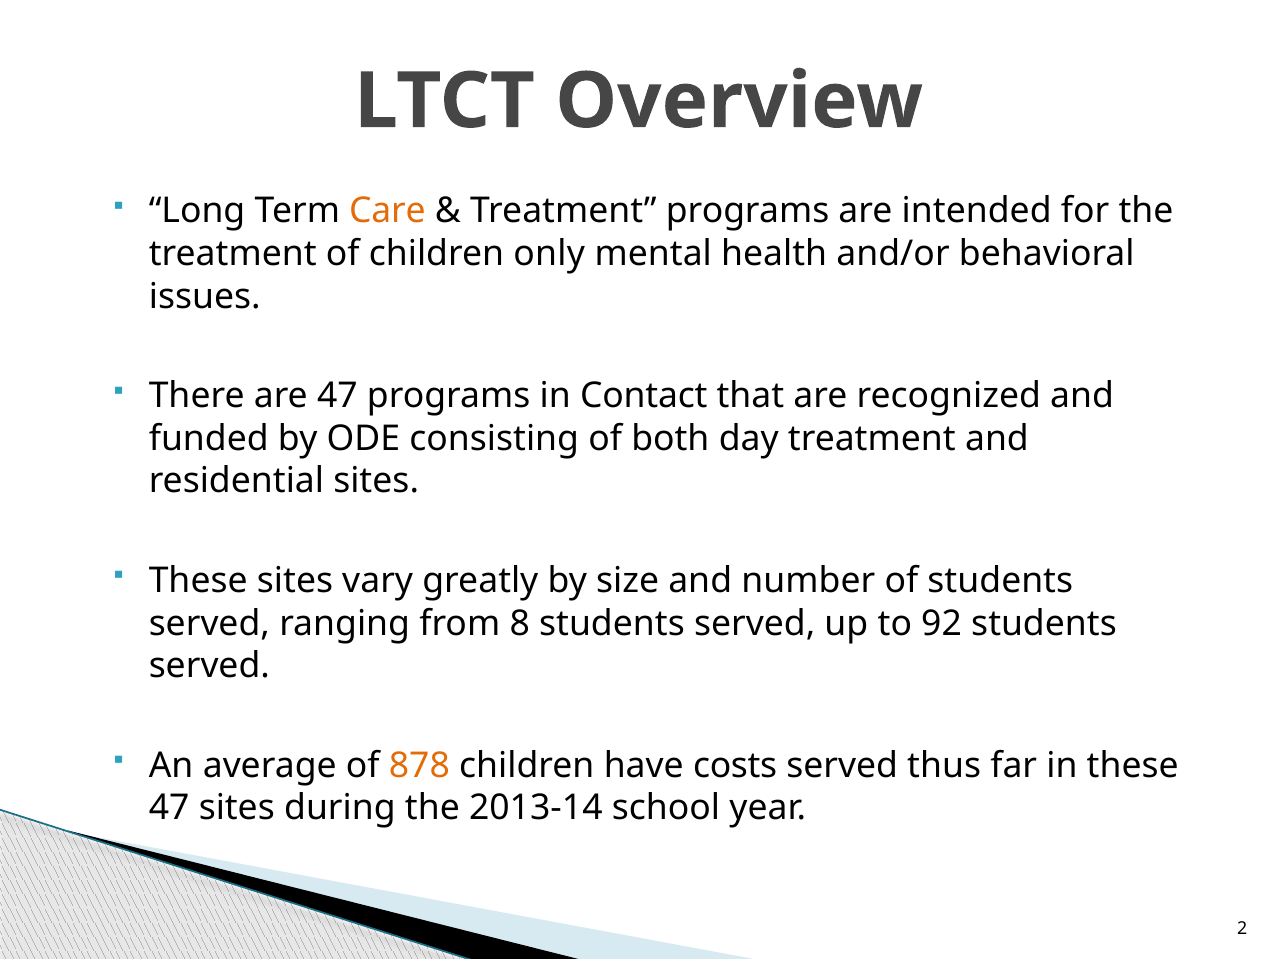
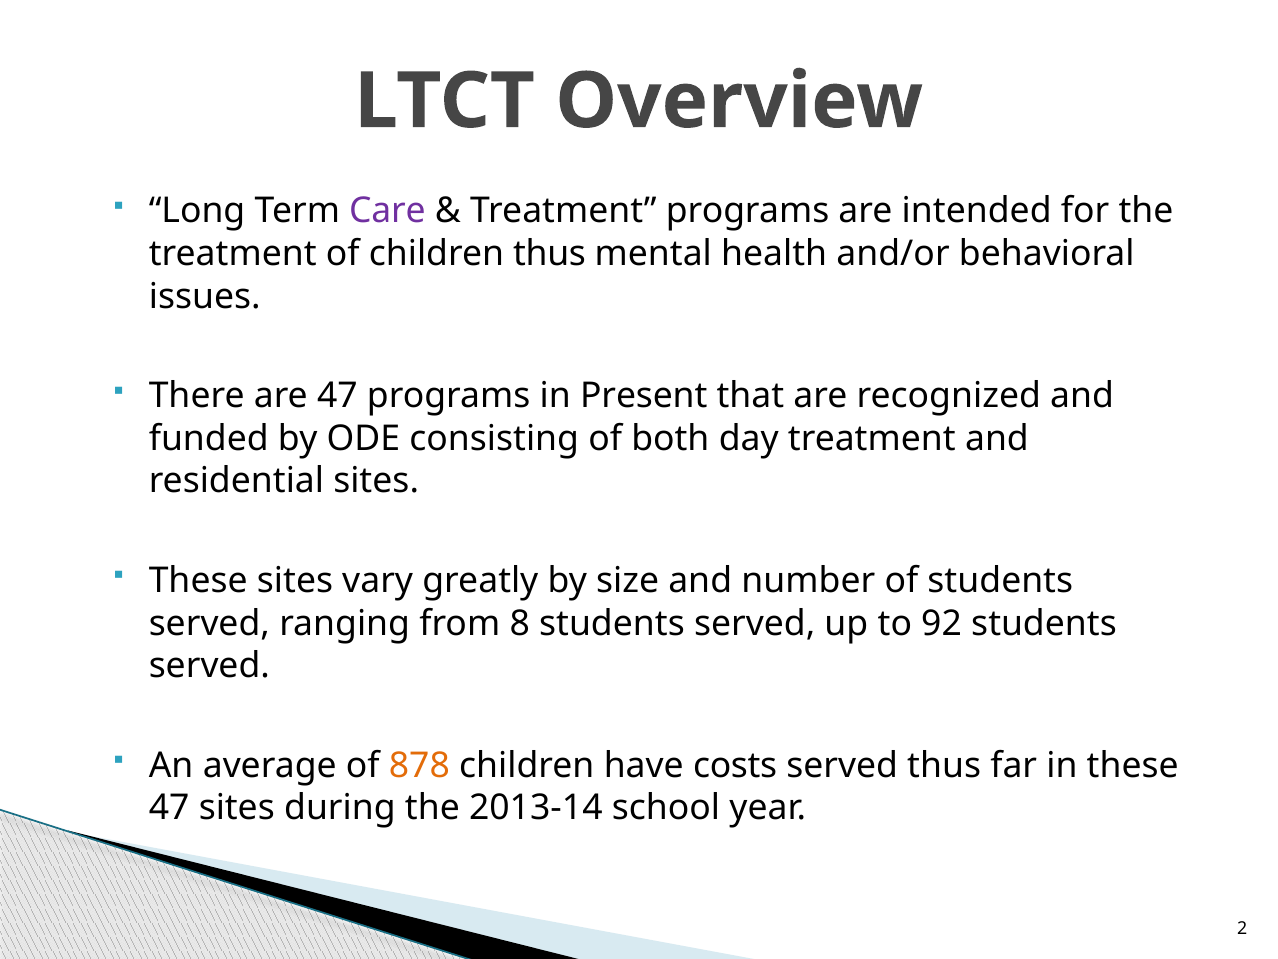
Care colour: orange -> purple (387, 211)
children only: only -> thus (550, 254)
Contact: Contact -> Present (644, 396)
